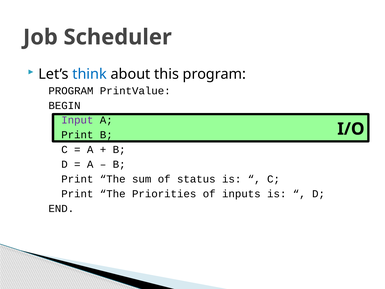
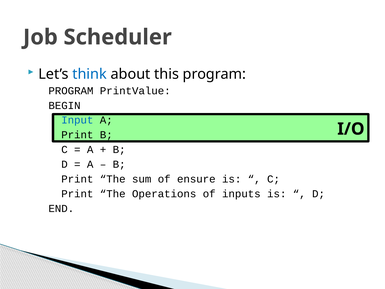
Input colour: purple -> blue (77, 120)
status: status -> ensure (196, 179)
Priorities: Priorities -> Operations (164, 194)
